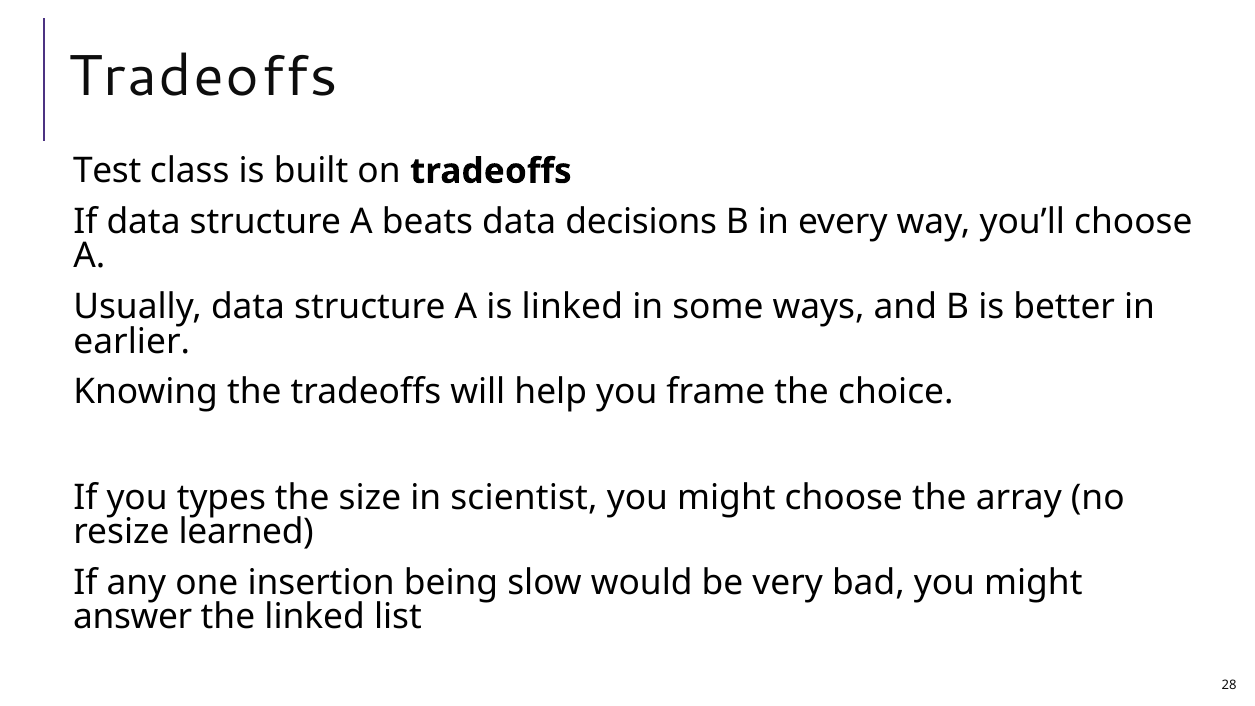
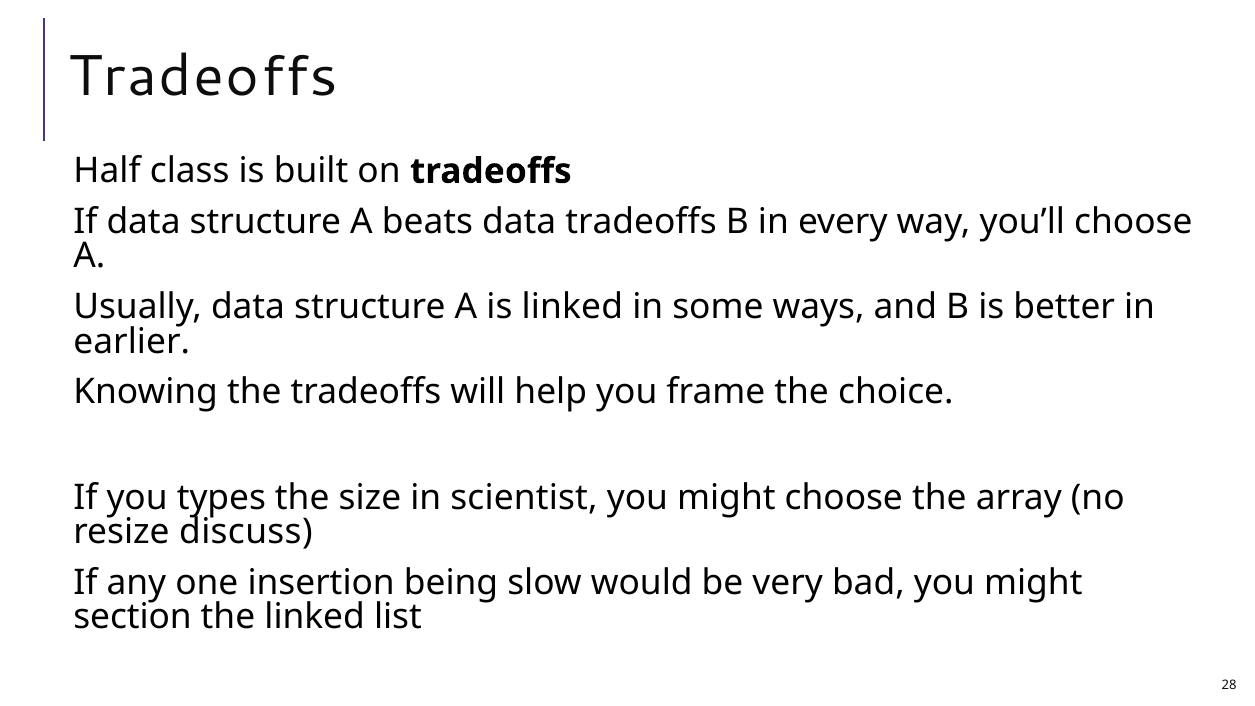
Test: Test -> Half (107, 171)
data decisions: decisions -> tradeoffs (641, 222)
learned: learned -> discuss (246, 532)
answer: answer -> section (133, 617)
